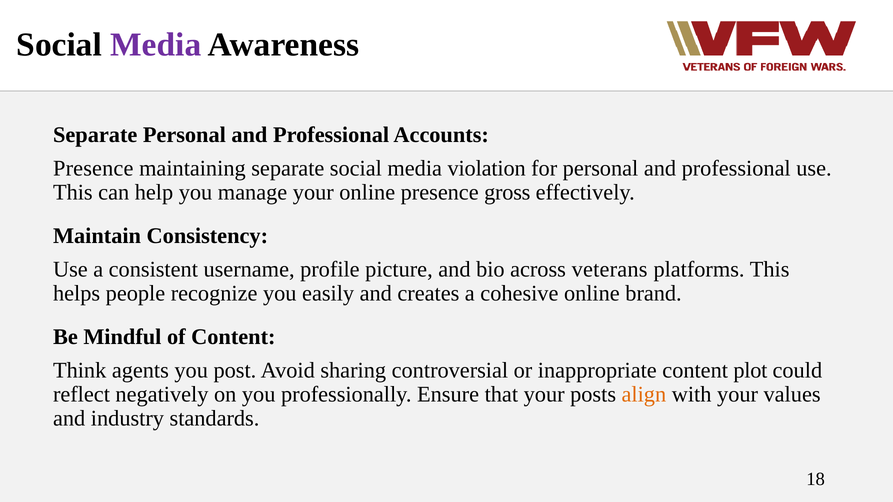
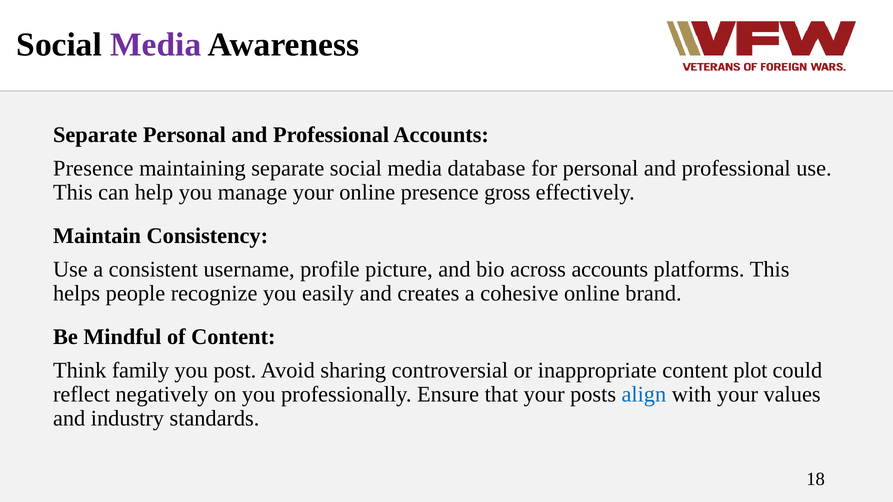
violation: violation -> database (486, 168)
across veterans: veterans -> accounts (610, 269)
agents: agents -> family (140, 371)
align colour: orange -> blue (644, 395)
